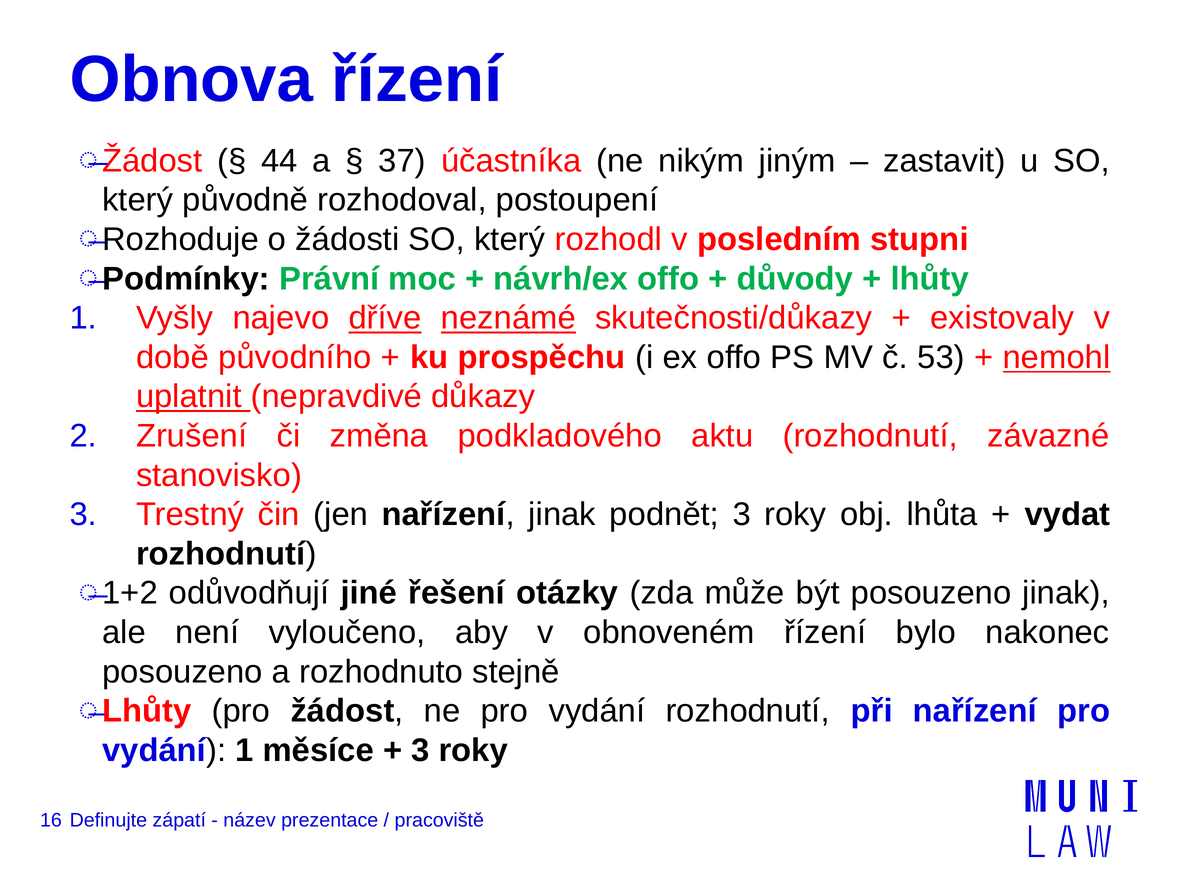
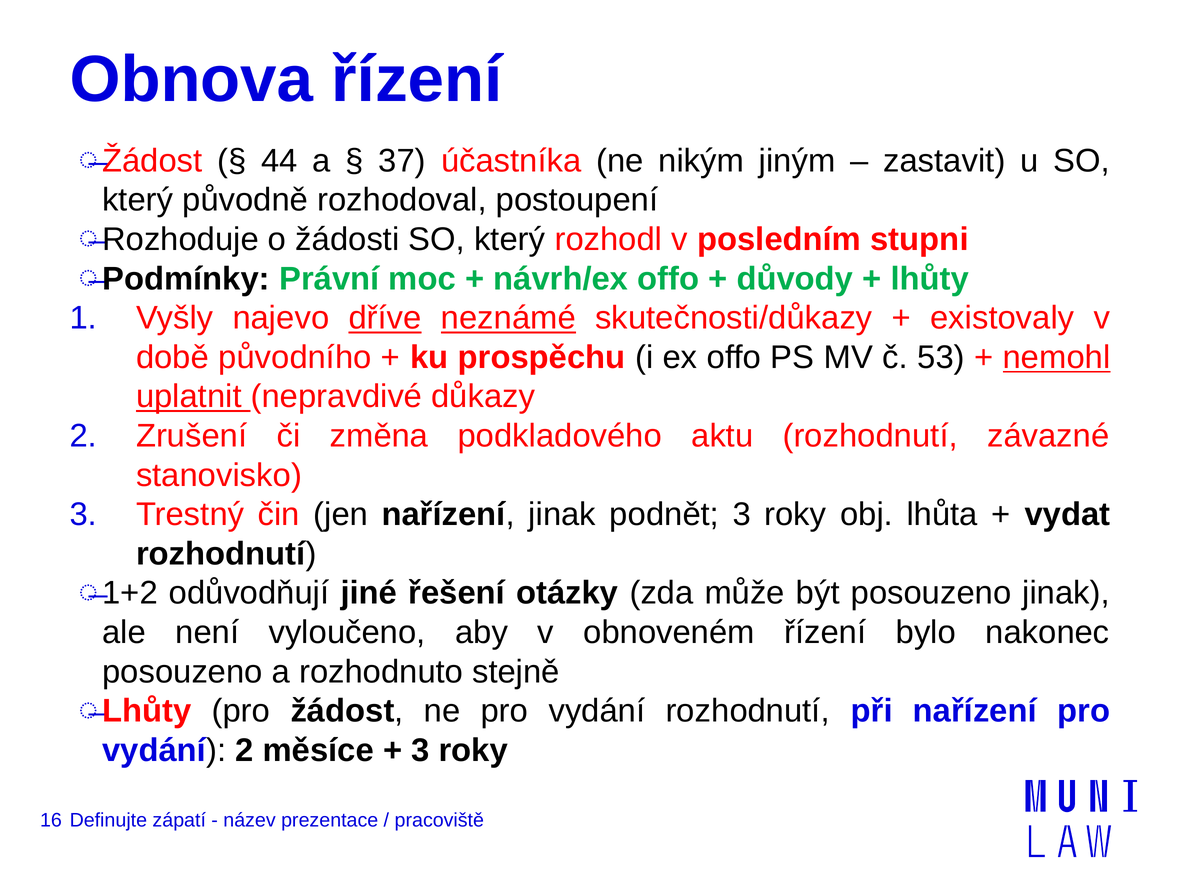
vydání 1: 1 -> 2 (244, 751)
